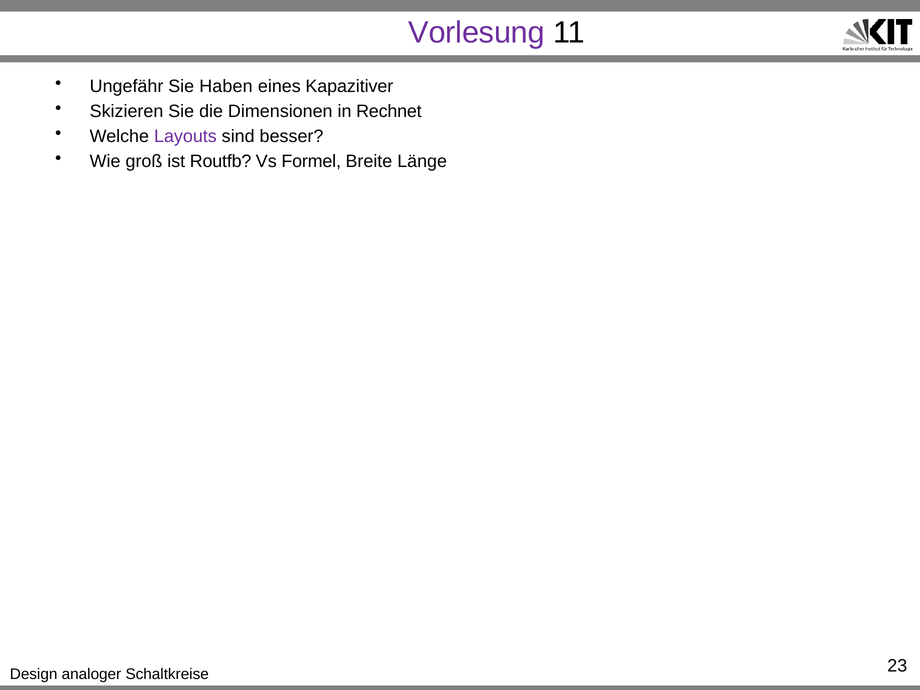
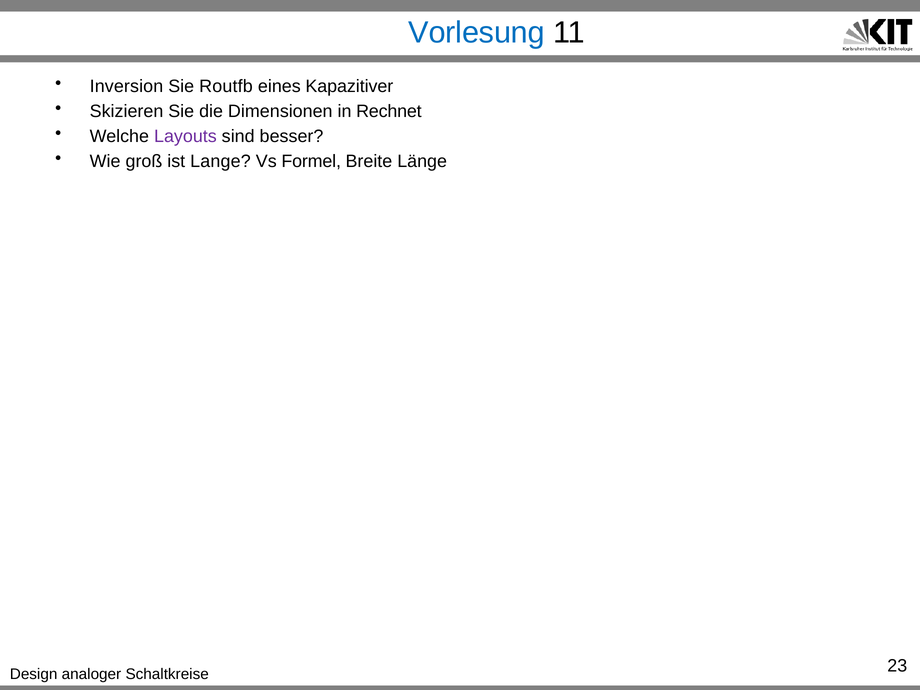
Vorlesung colour: purple -> blue (477, 33)
Ungefähr: Ungefähr -> Inversion (126, 86)
Haben: Haben -> Routfb (226, 86)
Routfb: Routfb -> Lange (220, 161)
